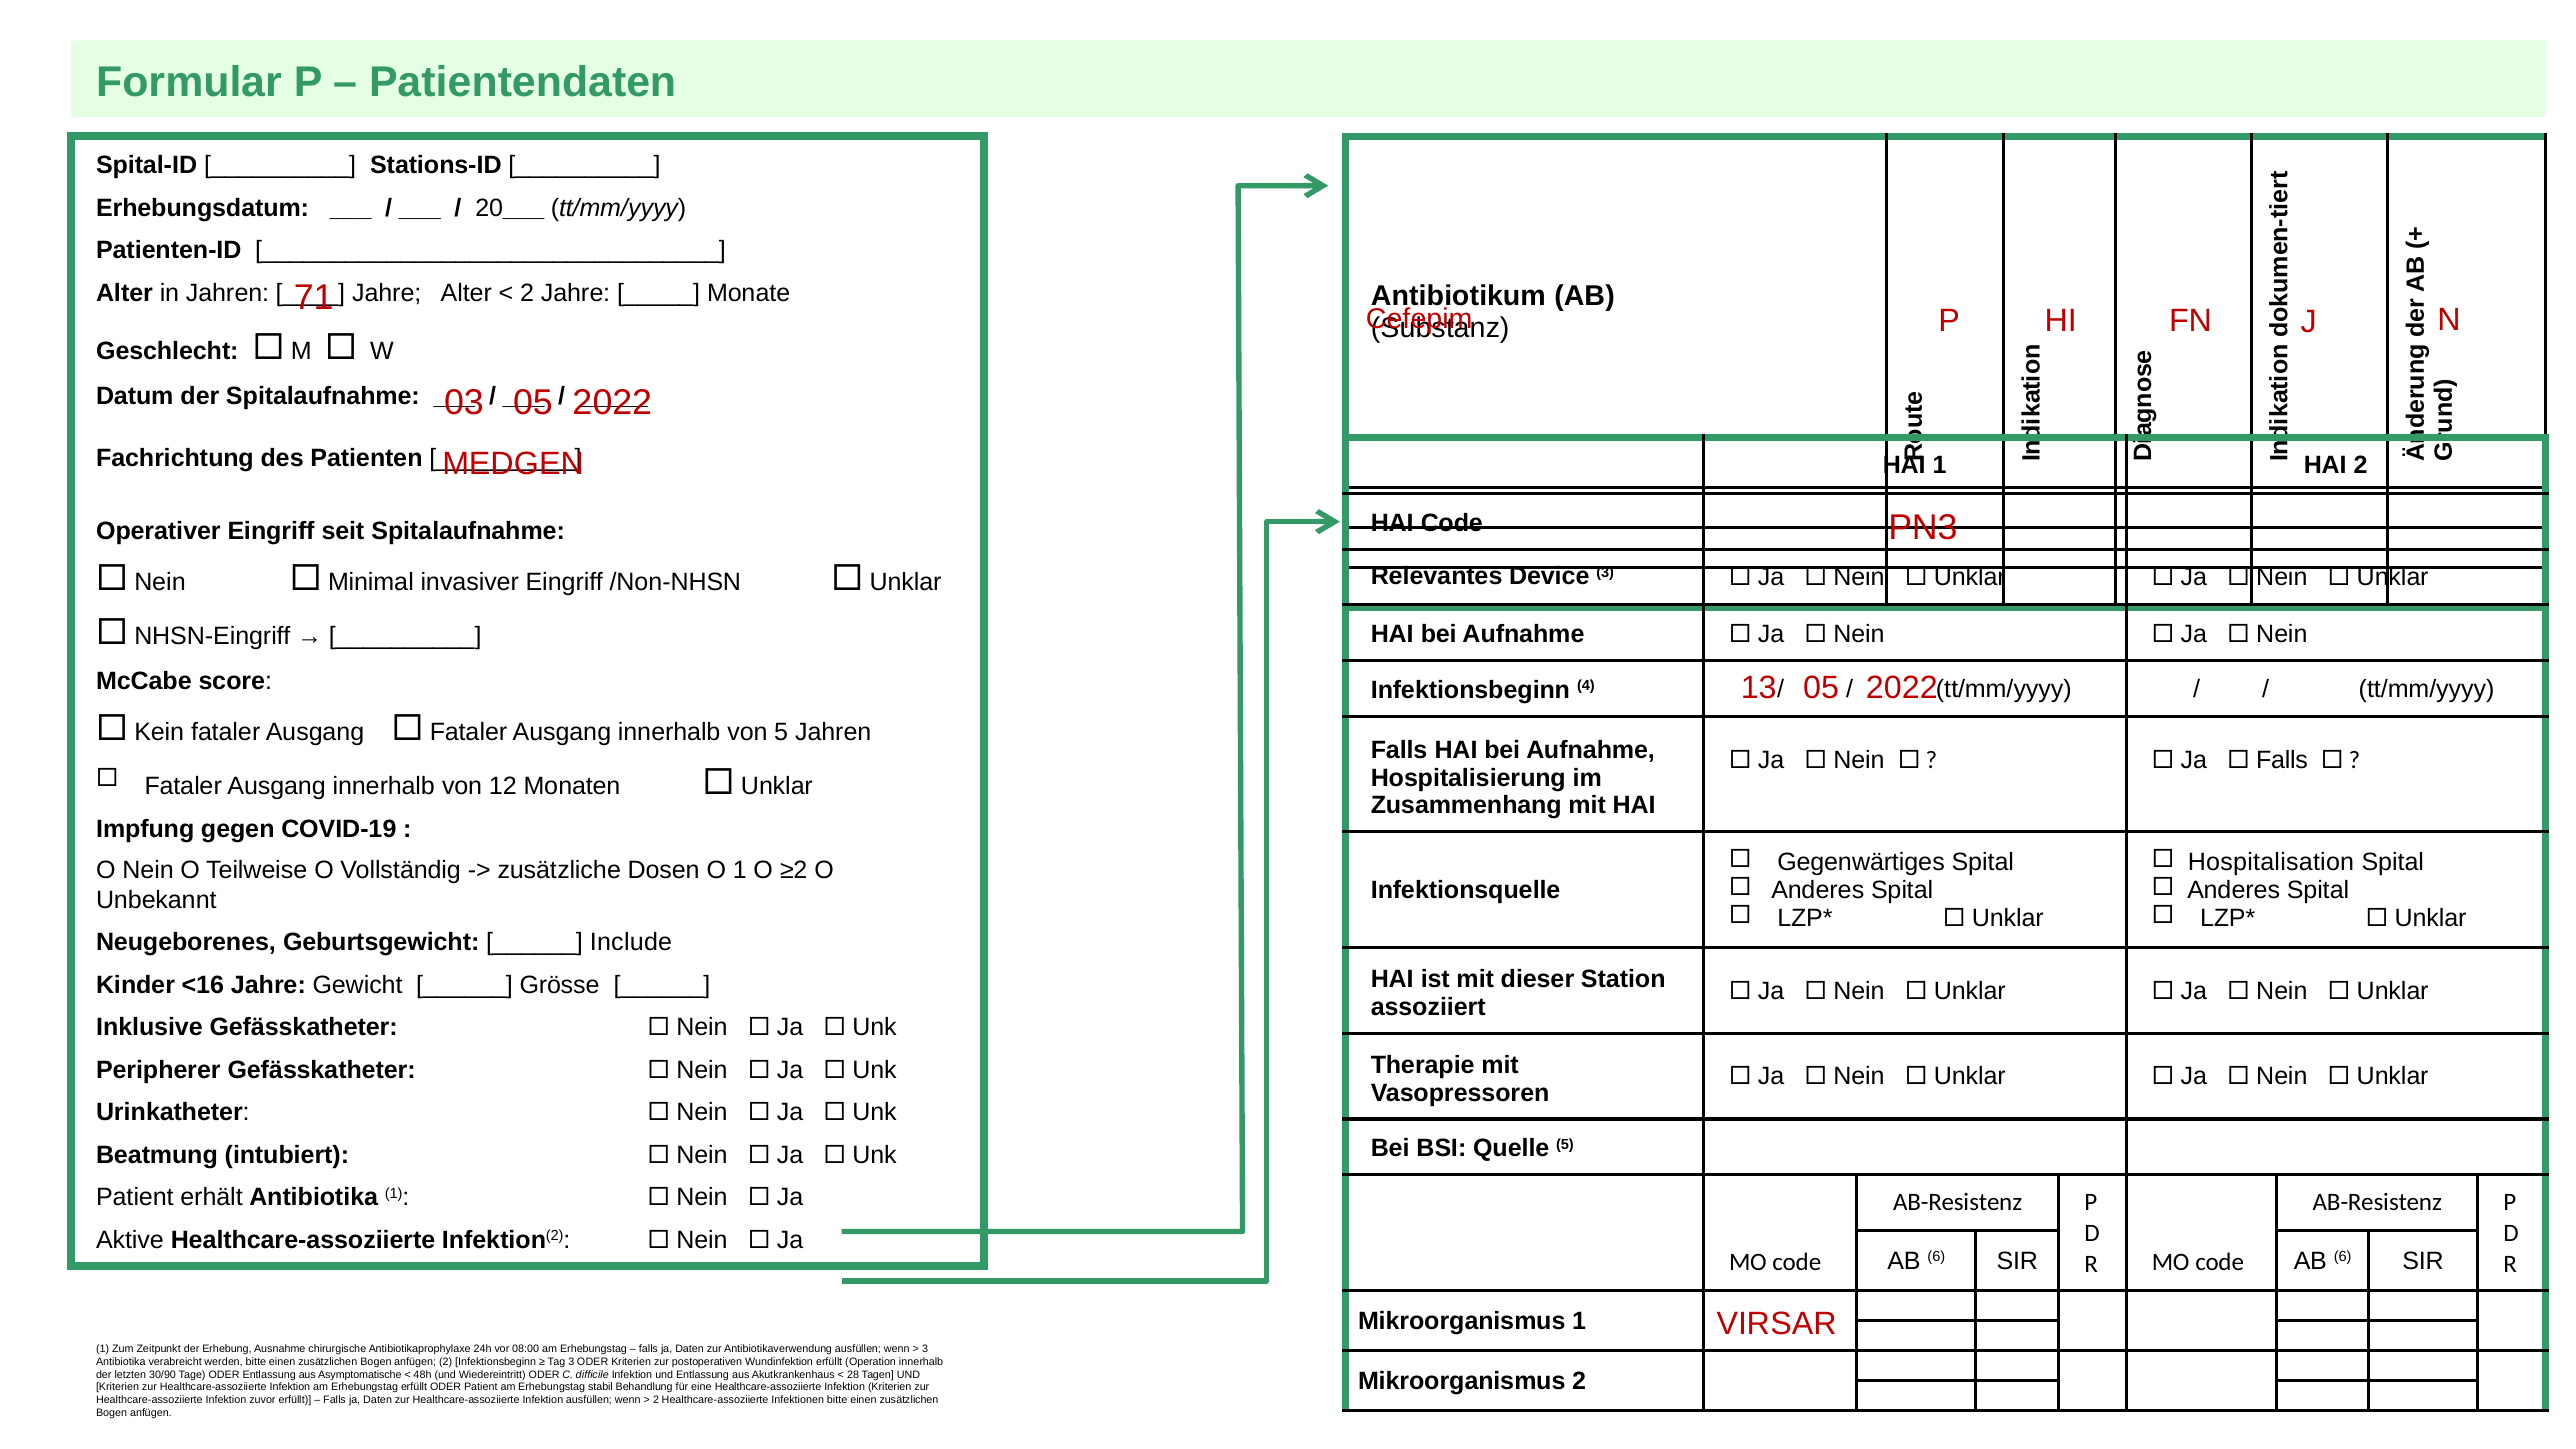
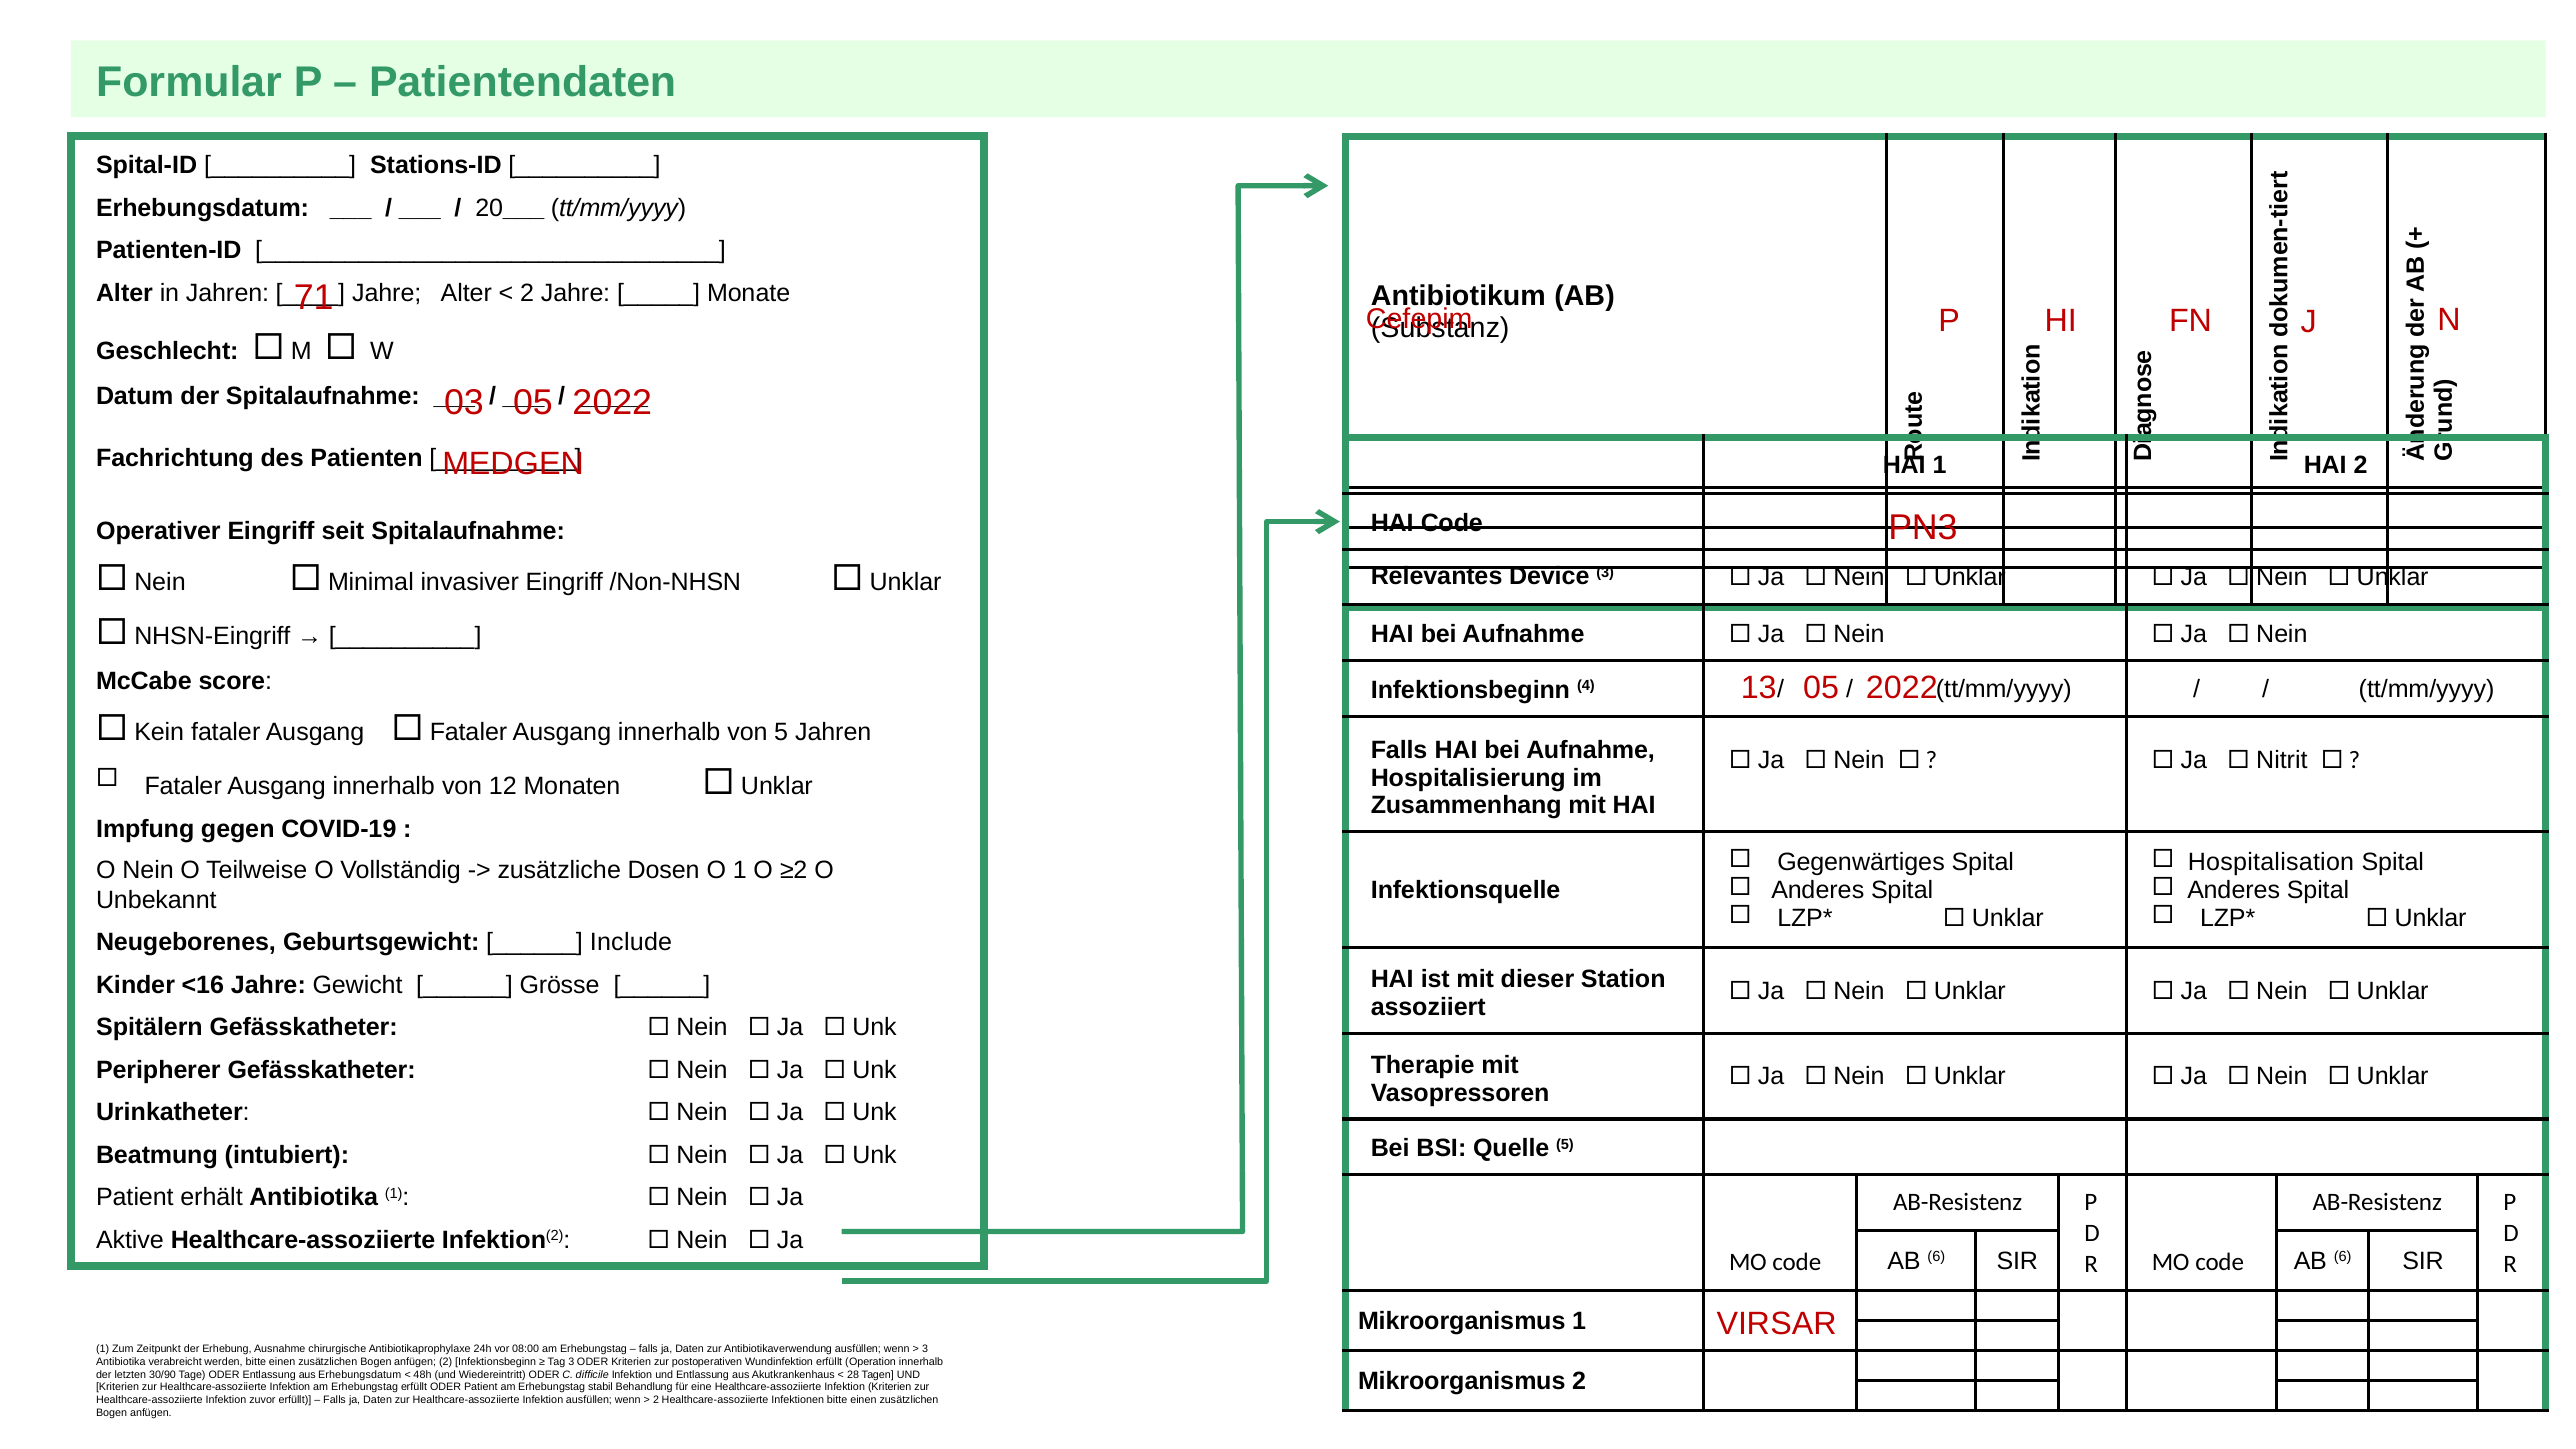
Falls: Falls -> Nitrit (2282, 760)
Inklusive: Inklusive -> Spitälern (149, 1028)
aus Asymptomatische: Asymptomatische -> Erhebungsdatum (360, 1375)
